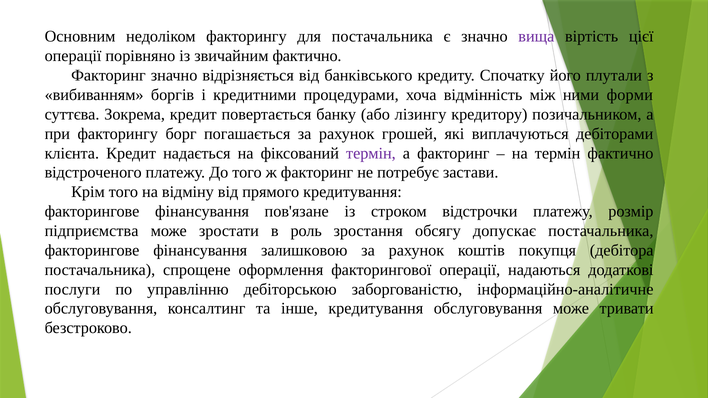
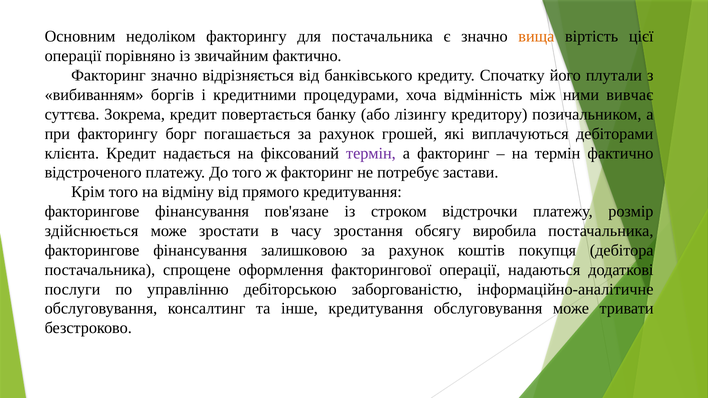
вища colour: purple -> orange (536, 37)
форми: форми -> вивчає (630, 95)
підприємства: підприємства -> здійснюється (92, 231)
роль: роль -> часу (306, 231)
допускає: допускає -> виробила (505, 231)
